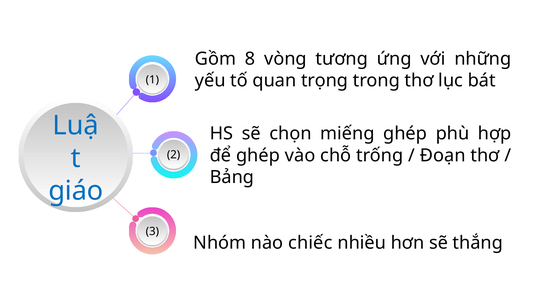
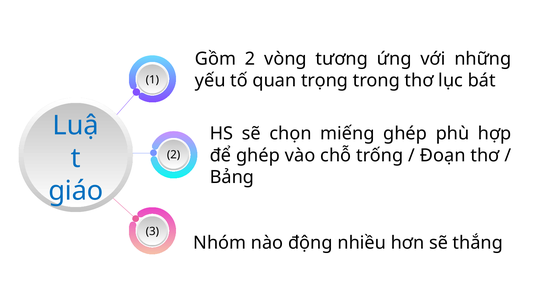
Gồm 8: 8 -> 2 (250, 59)
chiếc: chiếc -> động (310, 243)
